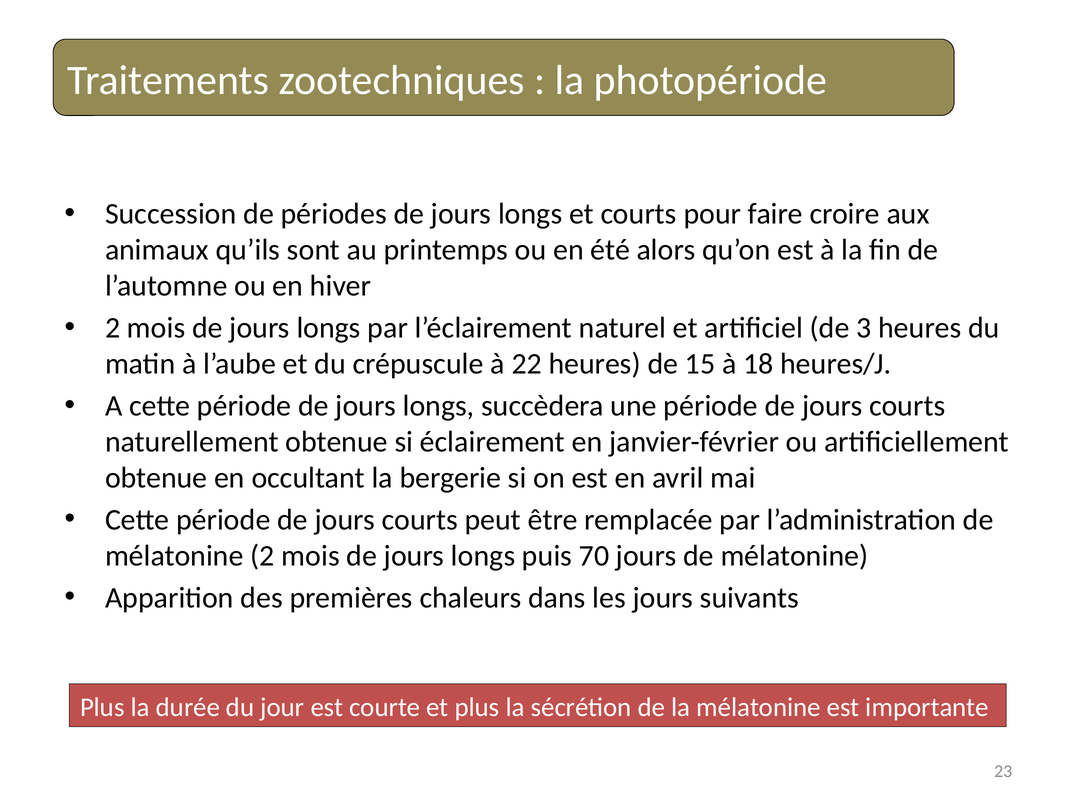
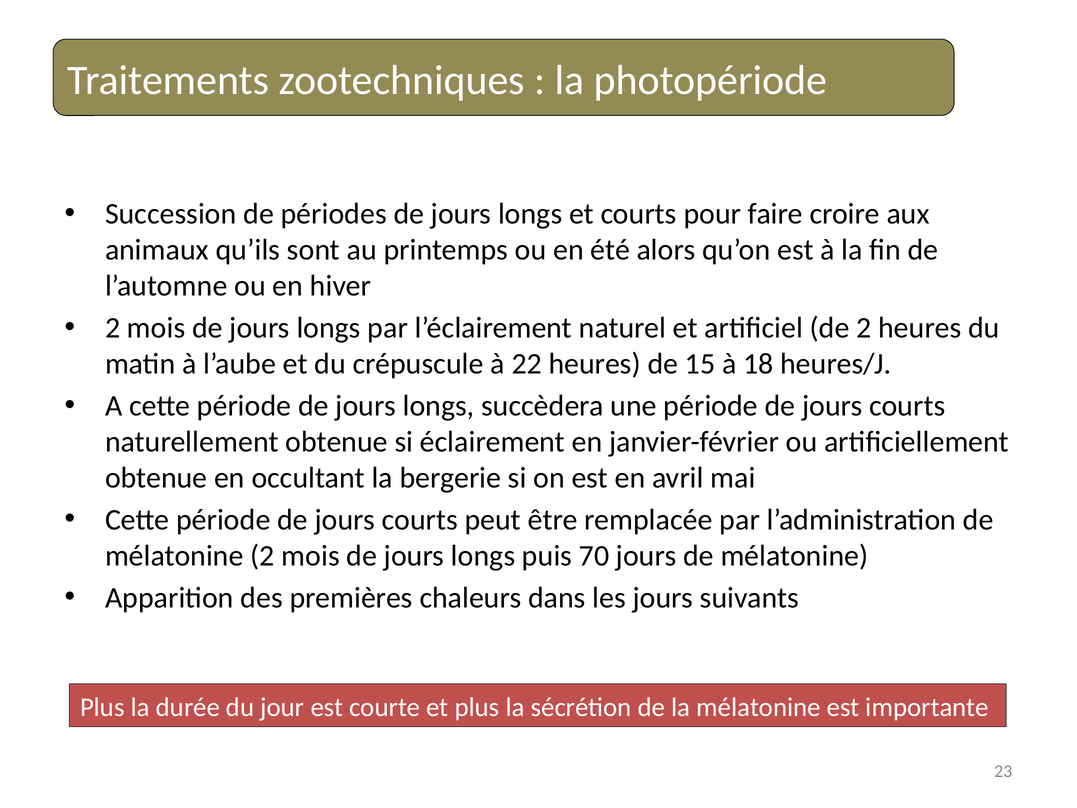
de 3: 3 -> 2 (864, 328)
